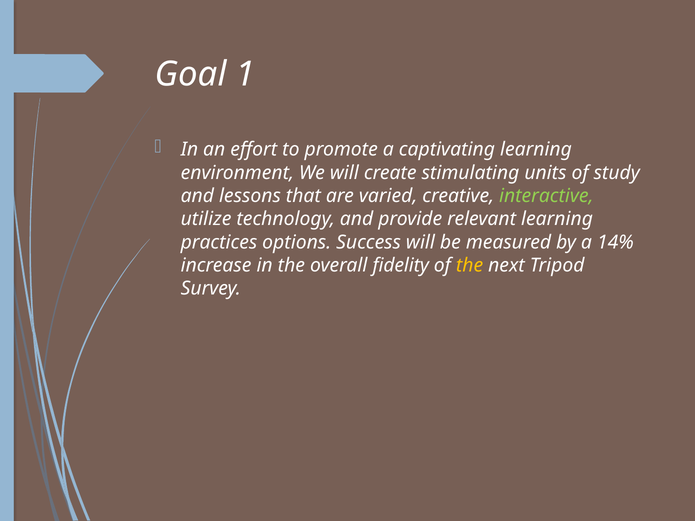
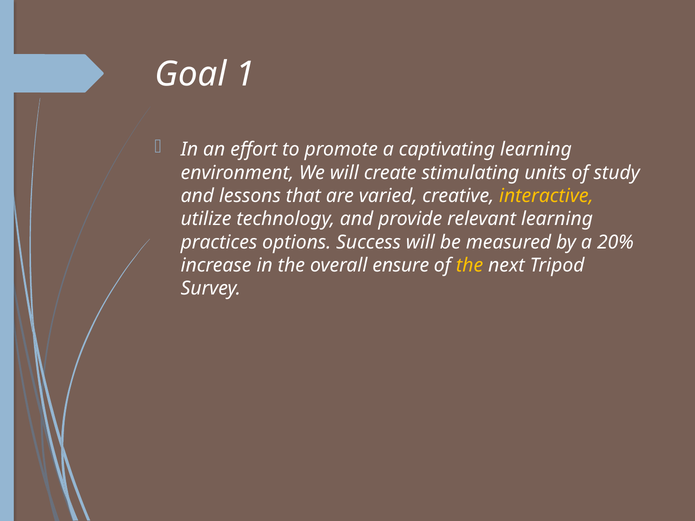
interactive colour: light green -> yellow (546, 196)
14%: 14% -> 20% (615, 242)
fidelity: fidelity -> ensure (401, 265)
